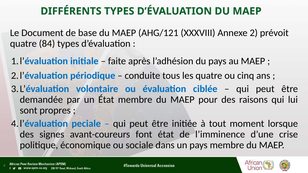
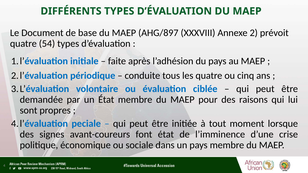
AHG/121: AHG/121 -> AHG/897 (158, 33)
84: 84 -> 54 (47, 44)
